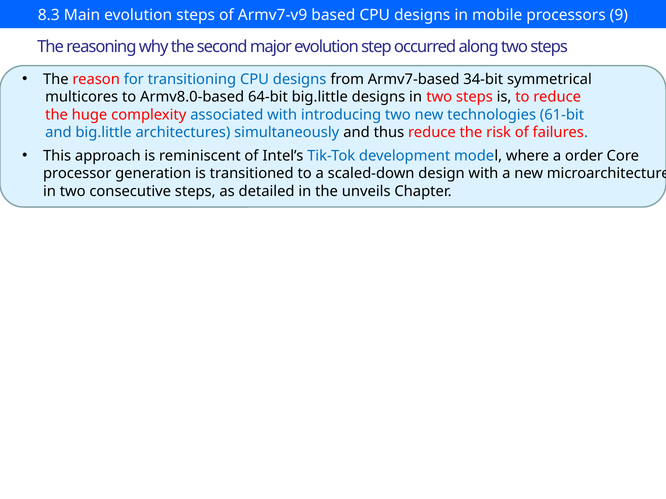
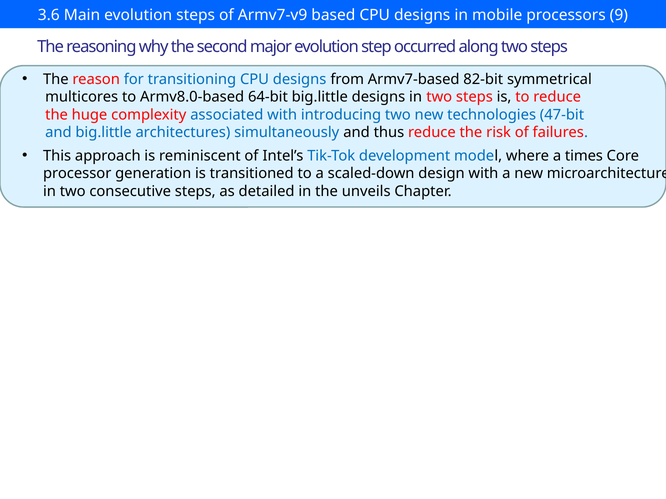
8.3: 8.3 -> 3.6 (49, 15)
34-bit: 34-bit -> 82-bit (483, 79)
61-bit: 61-bit -> 47-bit (562, 115)
order: order -> times (584, 156)
